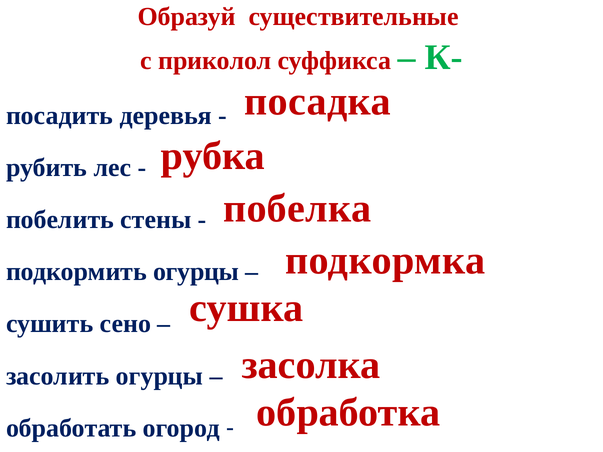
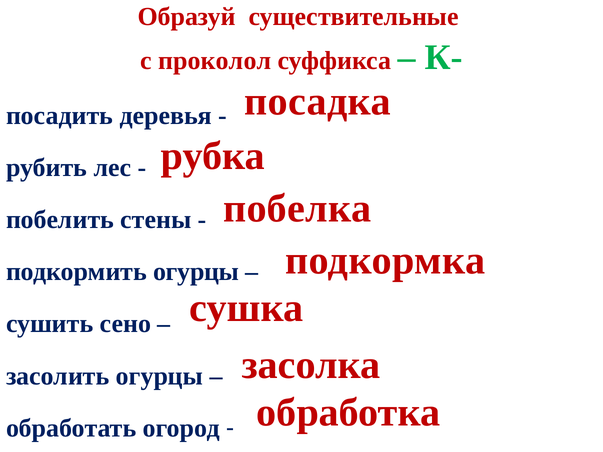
приколол: приколол -> проколол (215, 61)
